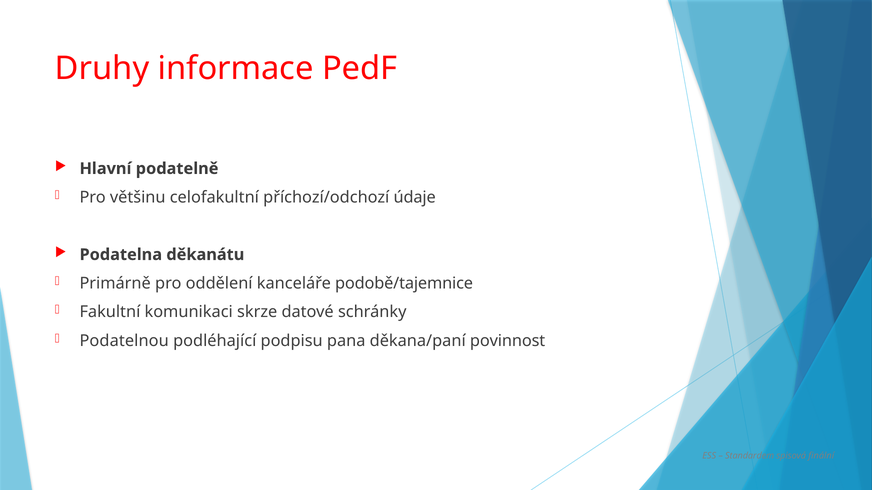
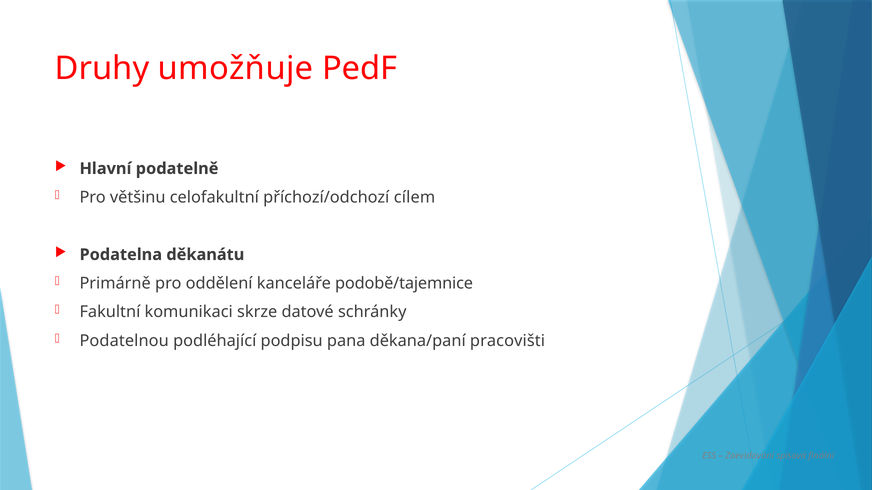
informace: informace -> umožňuje (236, 69)
údaje: údaje -> cílem (415, 197)
povinnost: povinnost -> pracovišti (508, 341)
Standardem: Standardem -> Zaevidování (750, 456)
